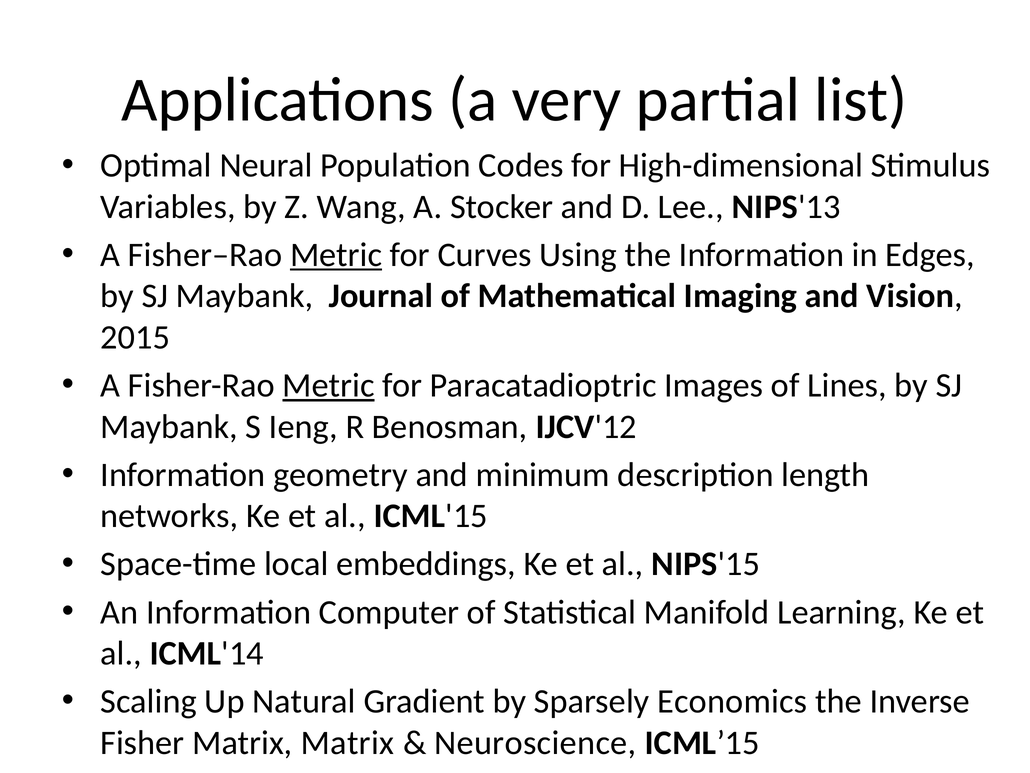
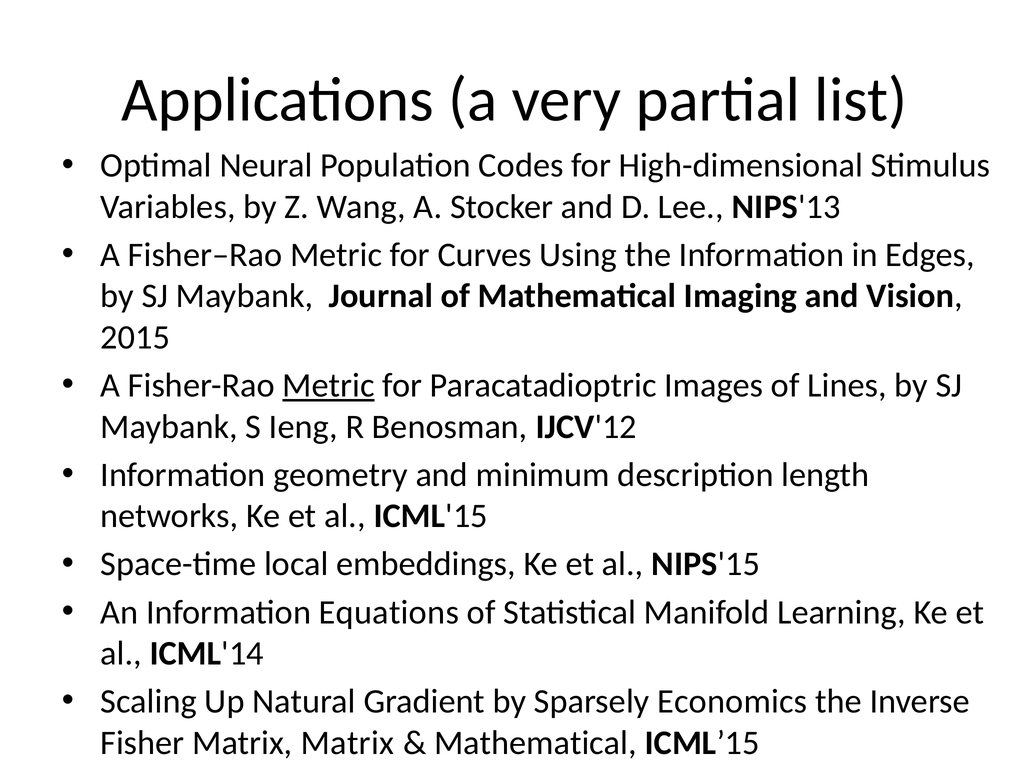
Metric underline: present -> none (336, 255)
Computer: Computer -> Equations (389, 612)
Neuroscience: Neuroscience -> Mathematical (535, 742)
